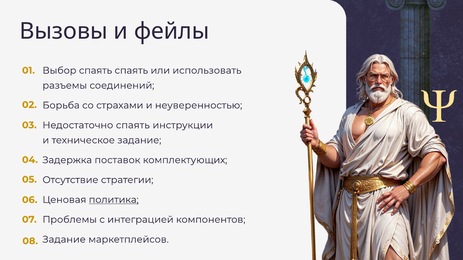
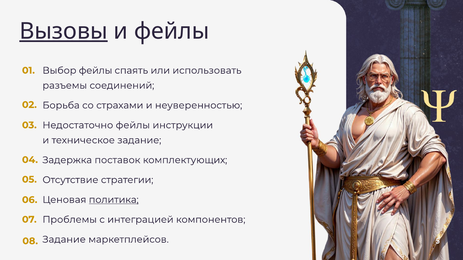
Вызовы underline: none -> present (64, 31)
Выбор спаять: спаять -> фейлы (96, 71)
Недостаточно спаять: спаять -> фейлы (133, 125)
